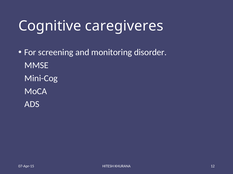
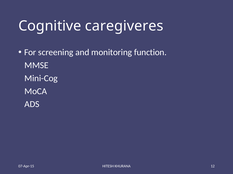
disorder: disorder -> function (150, 53)
